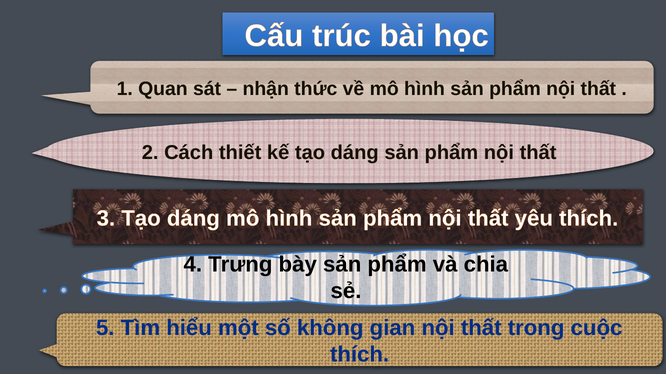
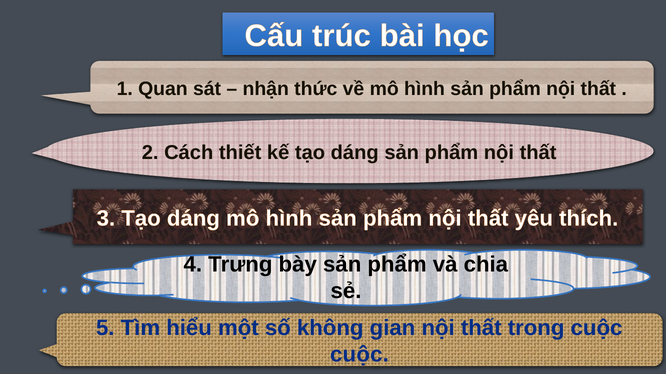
thích: thích -> cuộc (359, 355)
